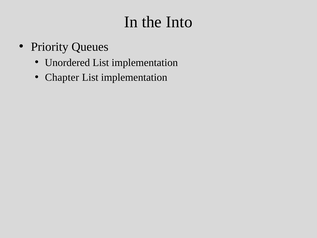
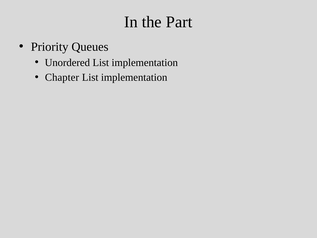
Into: Into -> Part (179, 22)
